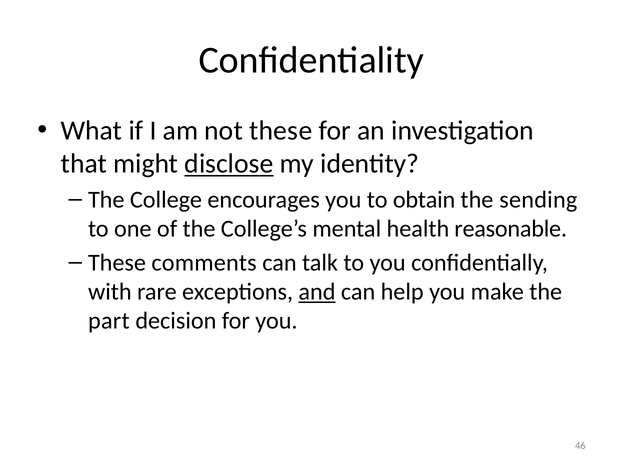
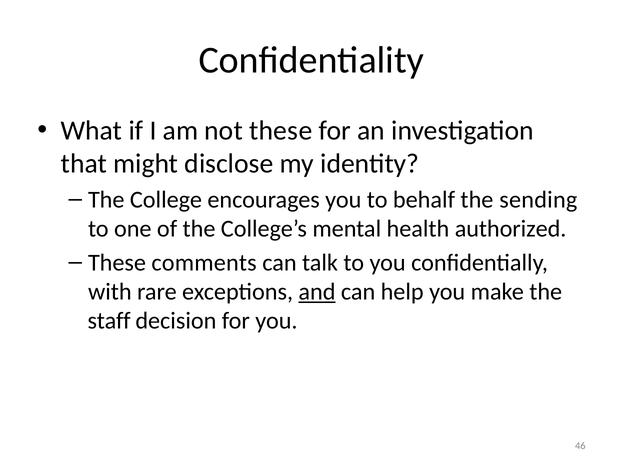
disclose underline: present -> none (229, 164)
obtain: obtain -> behalf (424, 200)
reasonable: reasonable -> authorized (511, 229)
part: part -> staff (109, 321)
